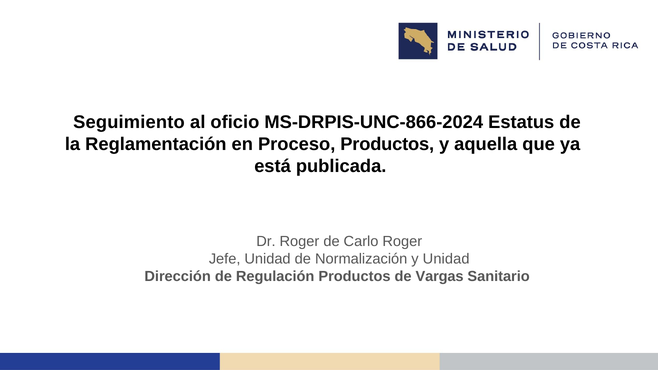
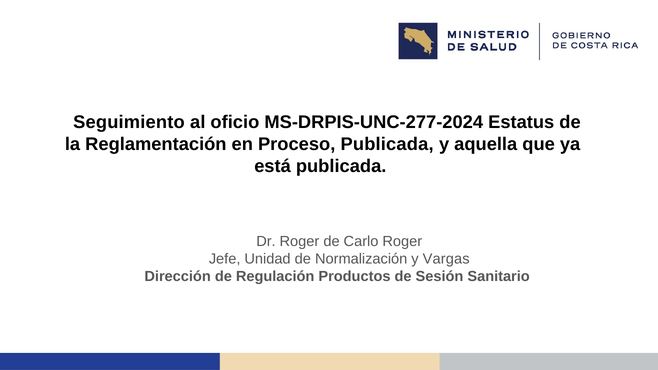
MS-DRPIS-UNC-866-2024: MS-DRPIS-UNC-866-2024 -> MS-DRPIS-UNC-277-2024 (374, 122)
Proceso Productos: Productos -> Publicada (387, 144)
y Unidad: Unidad -> Vargas (446, 259)
Vargas: Vargas -> Sesión (439, 277)
